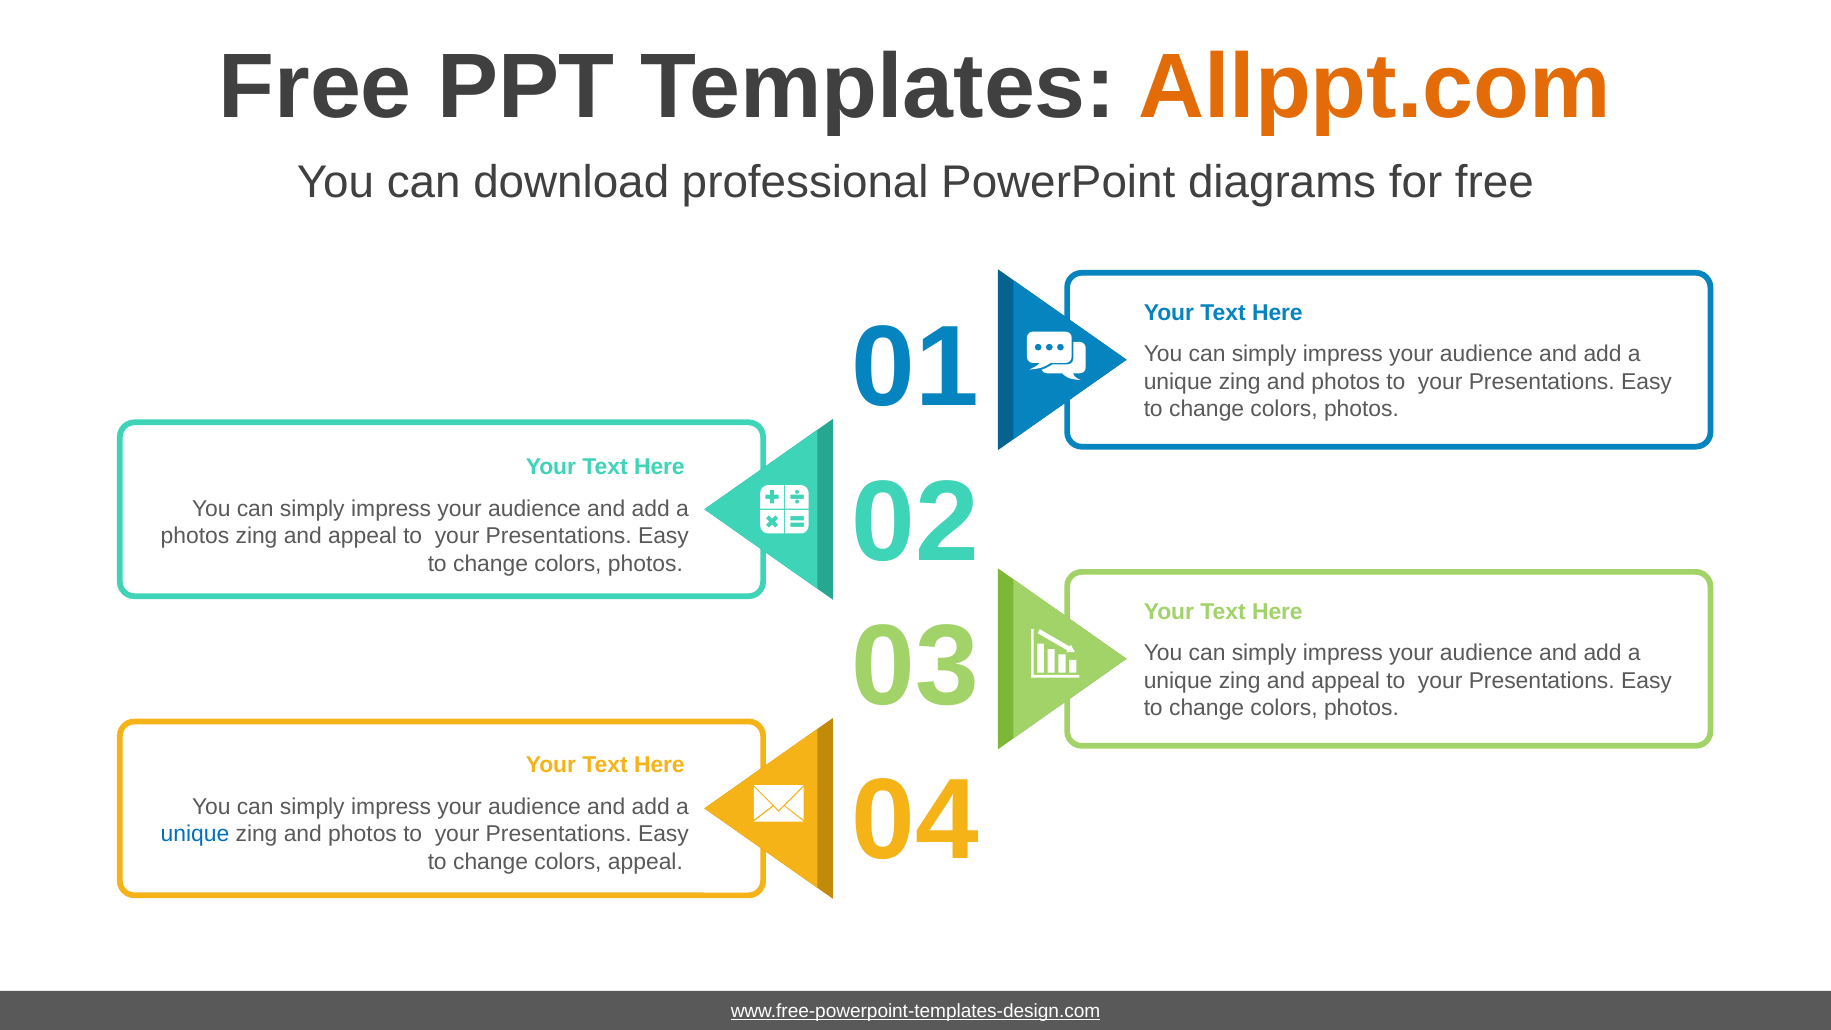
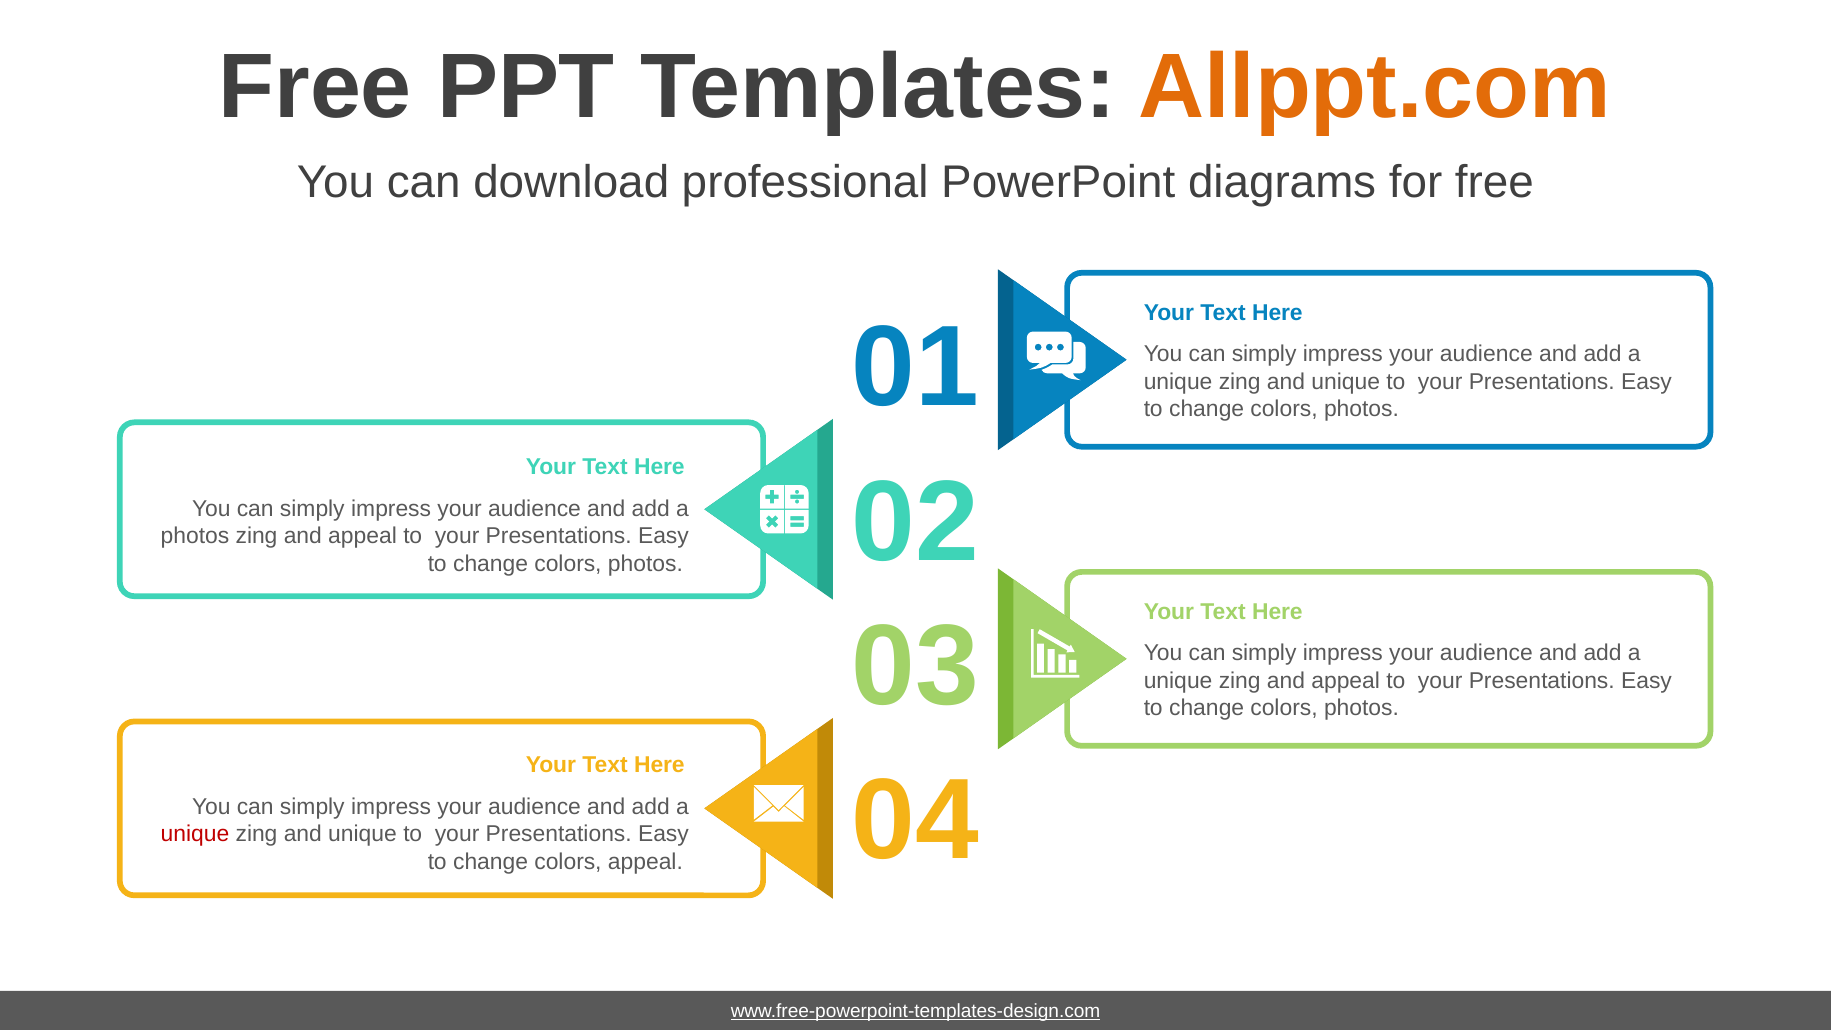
photos: photos -> unique (1346, 382)
unique colour: blue -> red (195, 834)
photos: photos -> unique (363, 834)
